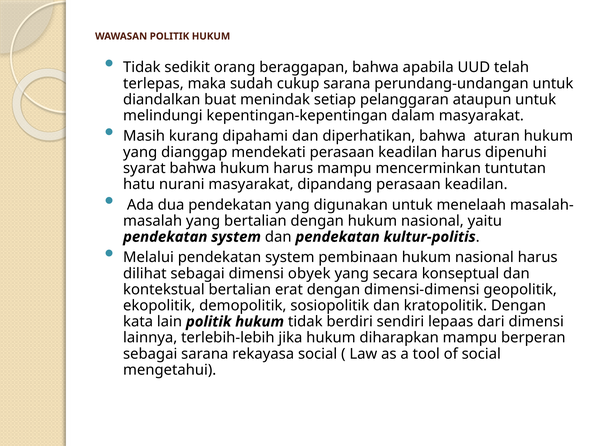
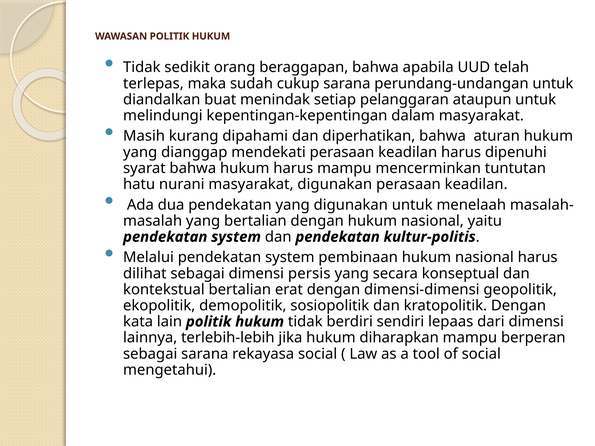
masyarakat dipandang: dipandang -> digunakan (335, 184)
obyek: obyek -> persis (309, 274)
